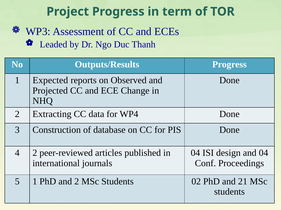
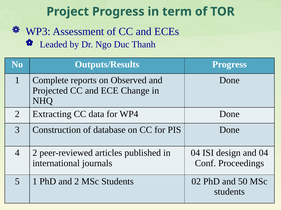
Expected: Expected -> Complete (50, 80)
21: 21 -> 50 (243, 182)
